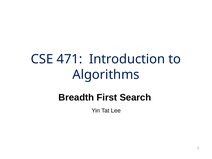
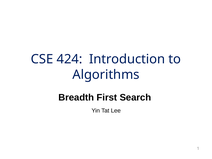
471: 471 -> 424 (69, 59)
